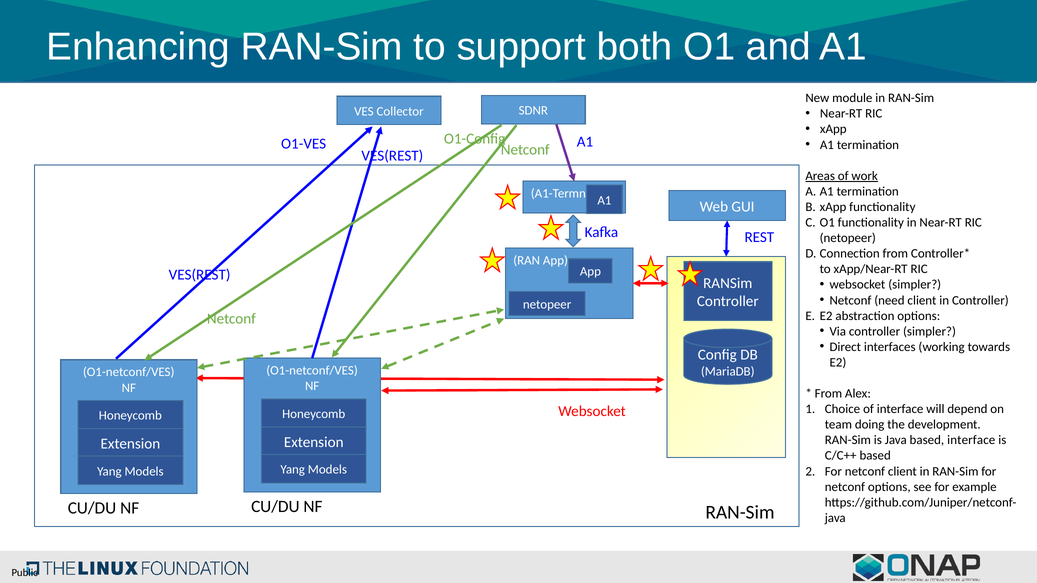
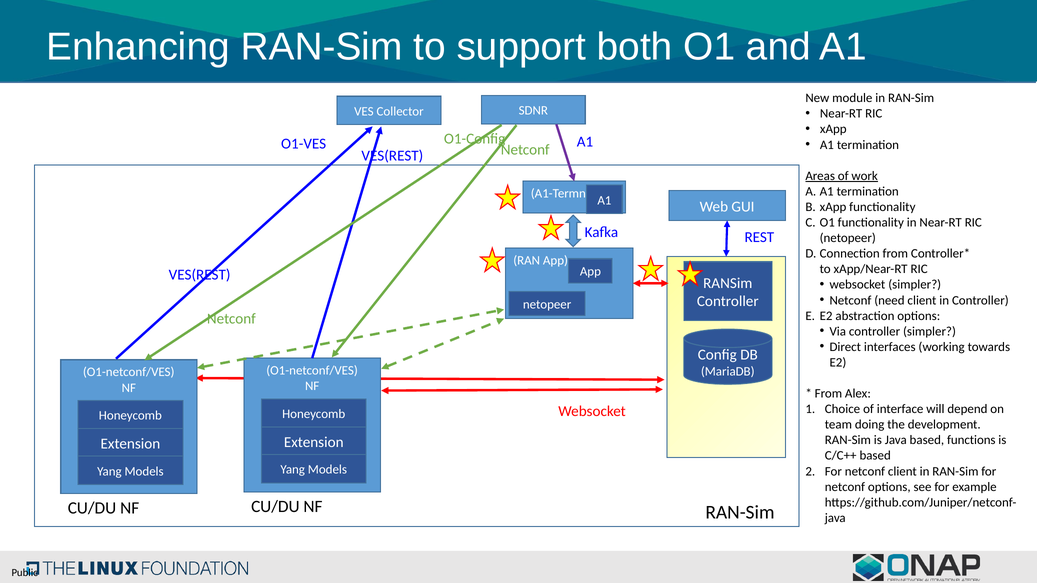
based interface: interface -> functions (971, 440)
